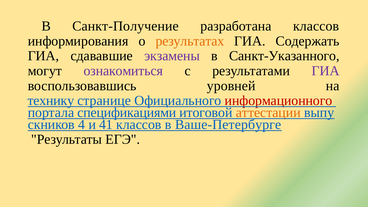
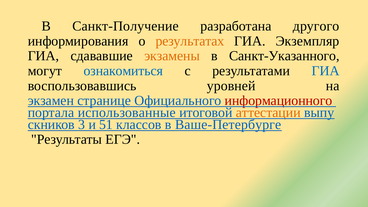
разработана классов: классов -> другого (316, 26)
Содержать: Содержать -> Экземпляр (307, 41)
экзамены colour: purple -> orange (172, 56)
ознакомиться colour: purple -> blue (123, 71)
ГИА colour: purple -> blue (326, 71)
технику: технику -> экзамен (51, 101)
спецификациями: спецификациями -> использованные (127, 113)
4: 4 -> 3 (82, 124)
41: 41 -> 51 (106, 124)
